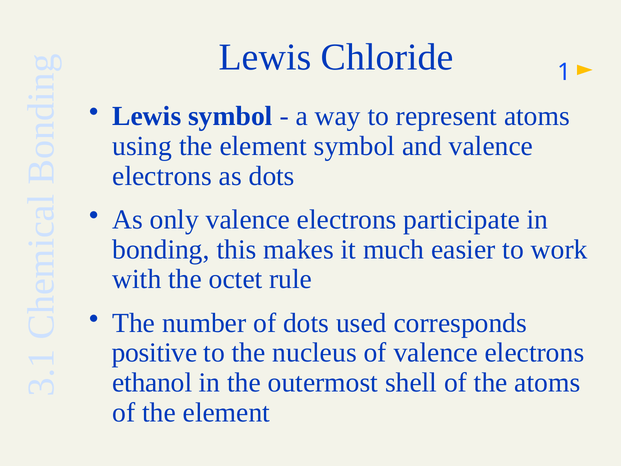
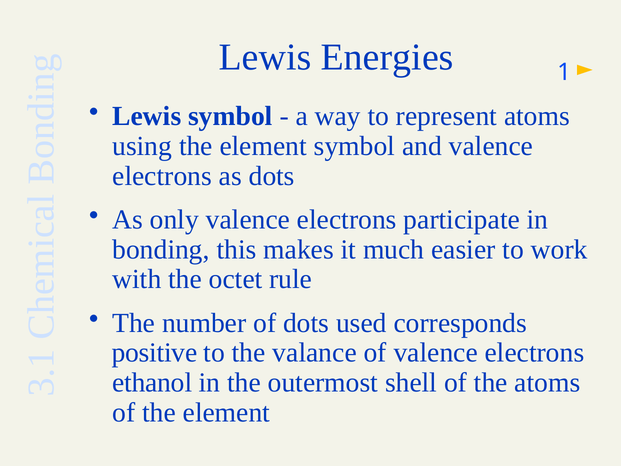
Chloride: Chloride -> Energies (387, 57)
nucleus: nucleus -> valance (315, 353)
